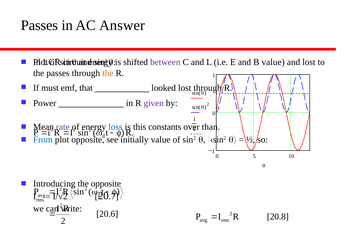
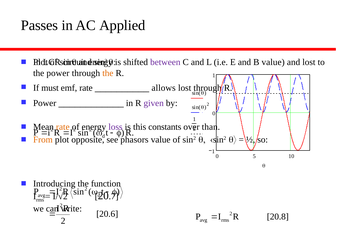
Answer: Answer -> Applied (122, 25)
the passes: passes -> power (58, 73)
emf that: that -> rate (86, 88)
looked: looked -> allows (164, 88)
rate colour: purple -> orange (63, 127)
loss colour: blue -> purple (115, 127)
From colour: blue -> orange (43, 140)
initially: initially -> phasors (134, 140)
opposite: opposite -> function (106, 184)
